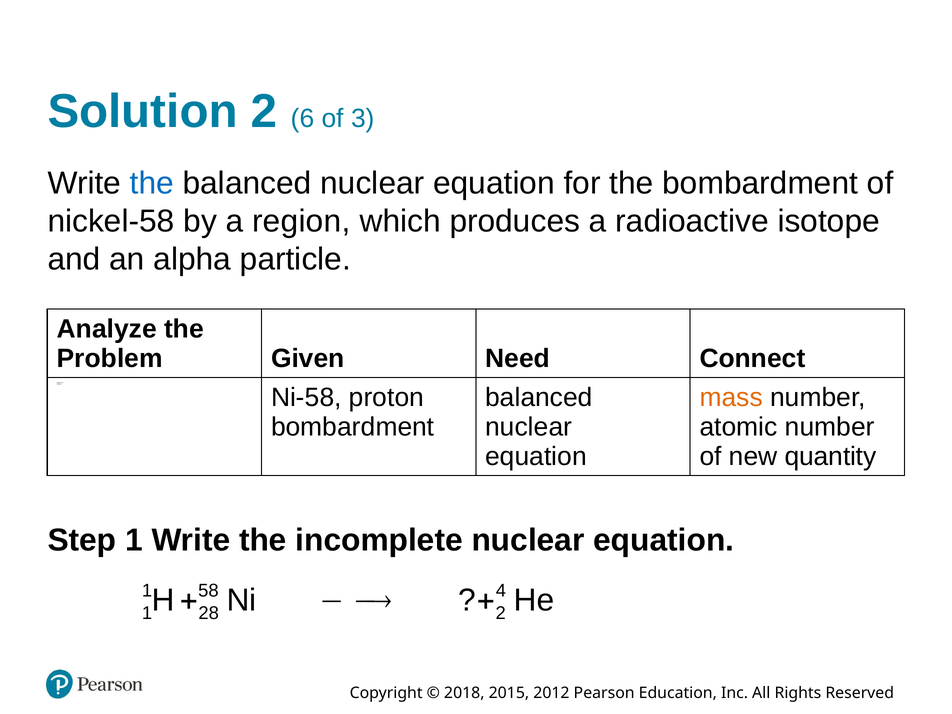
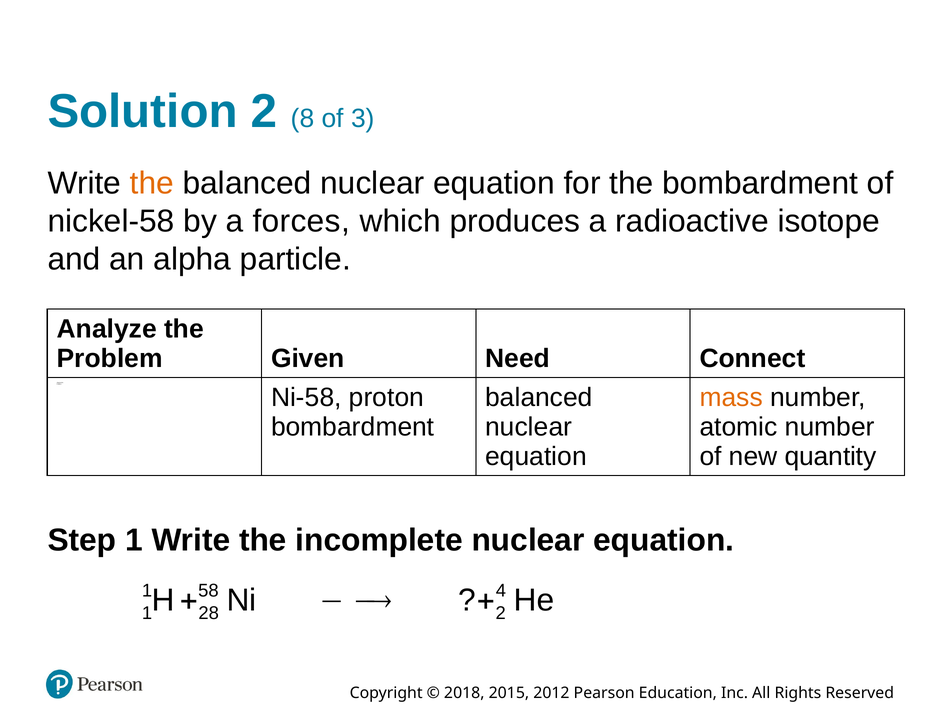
6: 6 -> 8 (303, 118)
the colour: blue -> orange (152, 183)
region: region -> forces (301, 221)
